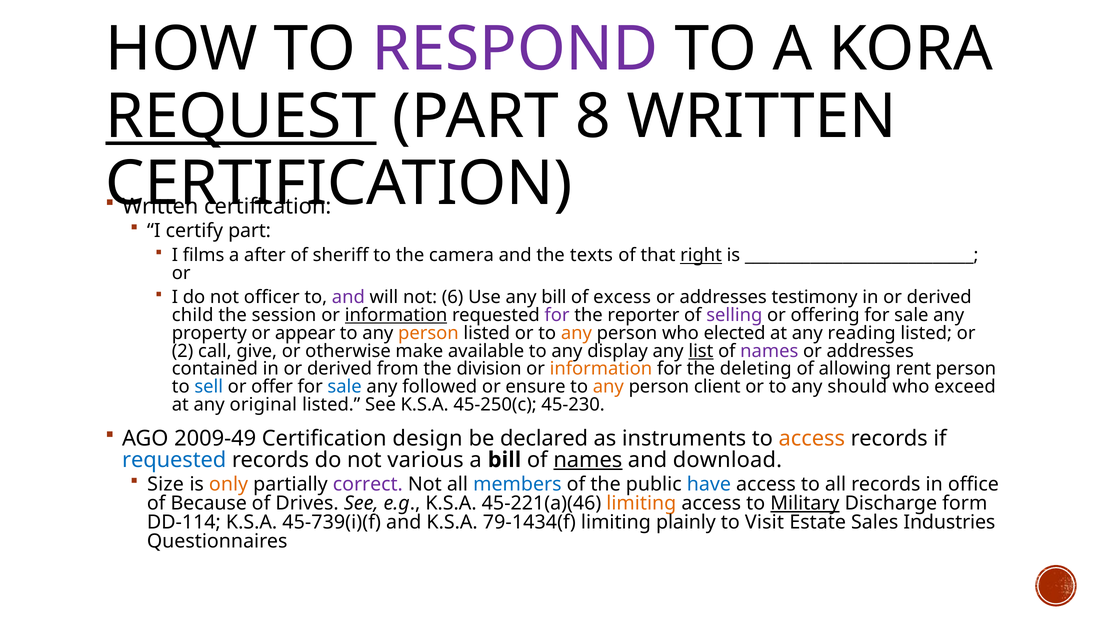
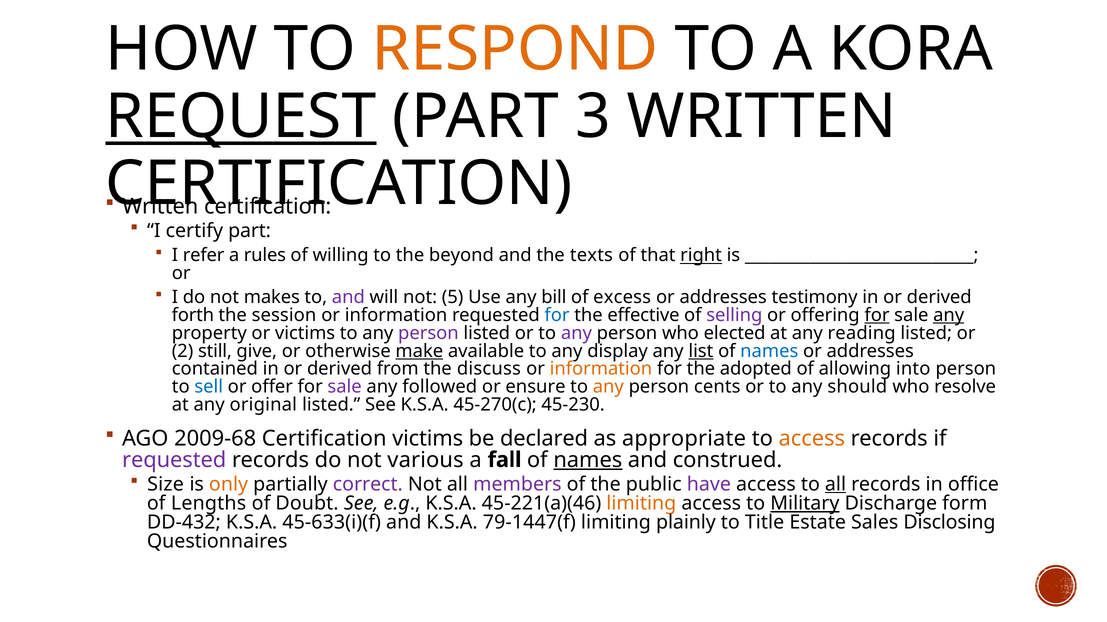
RESPOND colour: purple -> orange (515, 49)
8: 8 -> 3 (593, 117)
films: films -> refer (204, 256)
after: after -> rules (265, 256)
sheriff: sheriff -> willing (341, 256)
camera: camera -> beyond (461, 256)
officer: officer -> makes (272, 298)
6: 6 -> 5 (453, 298)
child: child -> forth (193, 316)
information underline: present -> none (396, 316)
for colour: purple -> blue (557, 316)
reporter: reporter -> effective (644, 316)
for underline: none -> present (877, 316)
any underline: none -> present (949, 316)
or appear: appear -> victims (305, 333)
person colour: orange -> purple (428, 333)
any colour: orange -> purple (576, 333)
call: call -> still (215, 351)
make underline: none -> present (419, 351)
names colour: purple -> blue (769, 351)
division: division -> discuss (489, 369)
deleting: deleting -> adopted (756, 369)
rent: rent -> into (913, 369)
sale colour: blue -> purple (345, 387)
client: client -> cents (717, 387)
exceed: exceed -> resolve (965, 387)
45-250(c: 45-250(c -> 45-270(c (495, 405)
2009-49: 2009-49 -> 2009-68 (215, 439)
Certification design: design -> victims (428, 439)
instruments: instruments -> appropriate (684, 439)
requested colour: blue -> purple (174, 460)
a bill: bill -> fall (505, 460)
download: download -> construed (728, 460)
members colour: blue -> purple (517, 485)
have colour: blue -> purple (709, 485)
all underline: none -> present (836, 485)
Because: Because -> Lengths (209, 504)
Drives: Drives -> Doubt (307, 504)
DD-114: DD-114 -> DD-432 (184, 523)
45-739(i)(f: 45-739(i)(f -> 45-633(i)(f (332, 523)
79-1434(f: 79-1434(f -> 79-1447(f (529, 523)
Visit: Visit -> Title (765, 523)
Industries: Industries -> Disclosing (949, 523)
